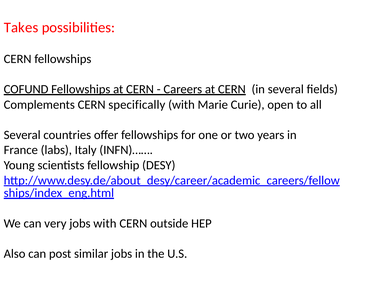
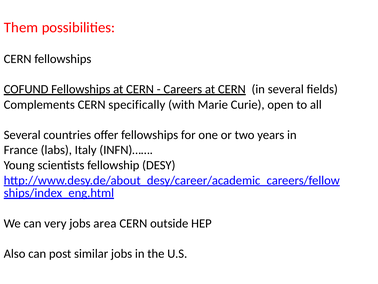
Takes: Takes -> Them (21, 27)
jobs with: with -> area (105, 223)
